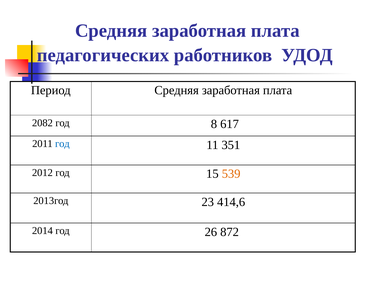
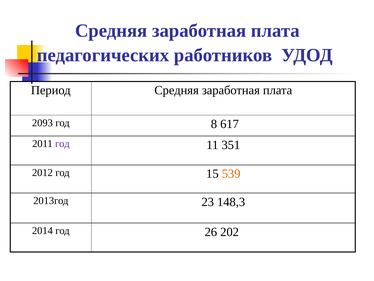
2082: 2082 -> 2093 (42, 123)
год colour: blue -> purple (62, 144)
414,6: 414,6 -> 148,3 (231, 202)
872: 872 -> 202 (230, 232)
